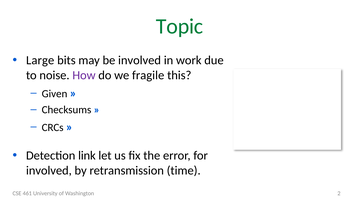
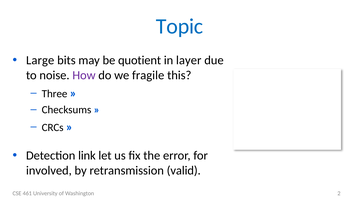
Topic colour: green -> blue (180, 26)
be involved: involved -> quotient (140, 60)
work: work -> layer (189, 60)
Given: Given -> Three (55, 94)
time: time -> valid (184, 171)
